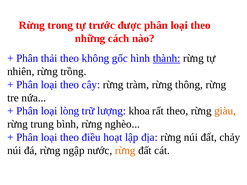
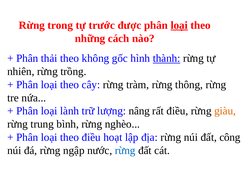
loại underline: none -> present (179, 25)
lòng: lòng -> lành (70, 111)
khoa: khoa -> nâng (139, 111)
rất theo: theo -> điều (177, 111)
chảy: chảy -> công (230, 137)
rừng colour: orange -> blue (125, 151)
